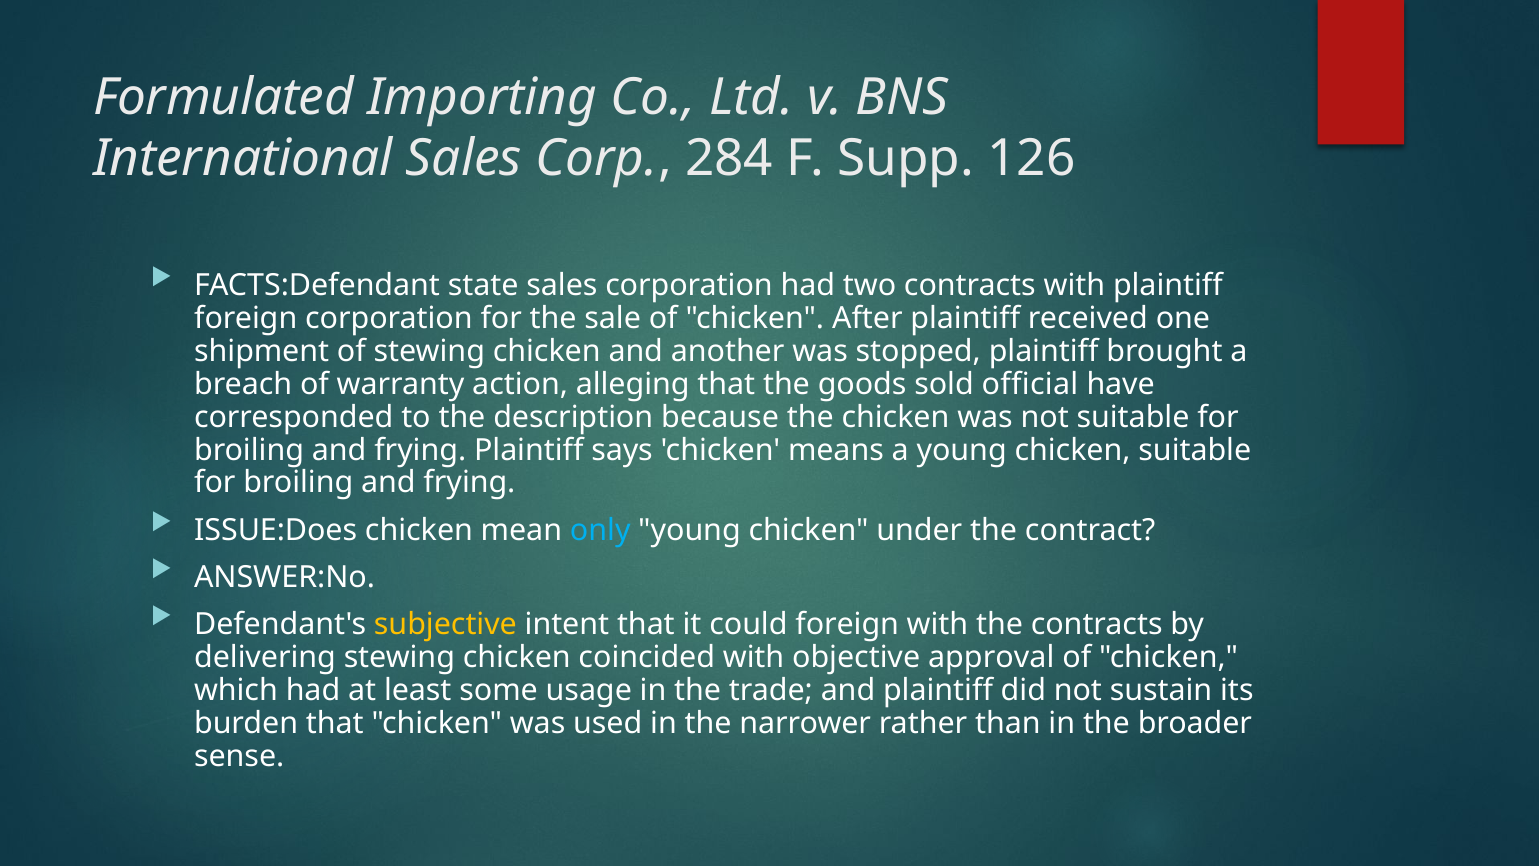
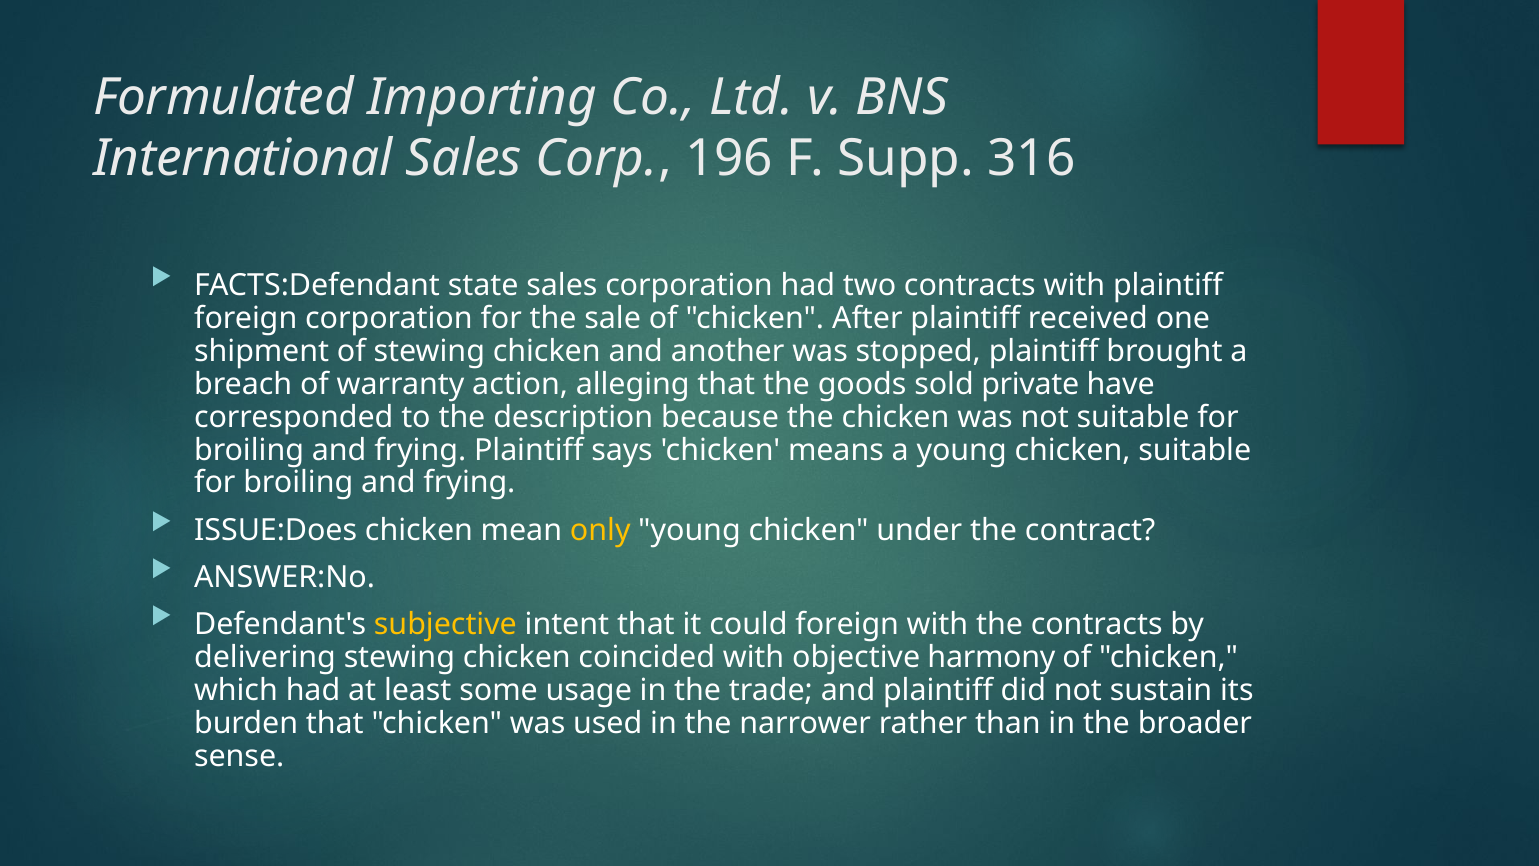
284: 284 -> 196 (729, 159)
126: 126 -> 316 (1031, 159)
official: official -> private (1030, 384)
only colour: light blue -> yellow (600, 530)
approval: approval -> harmony (991, 658)
